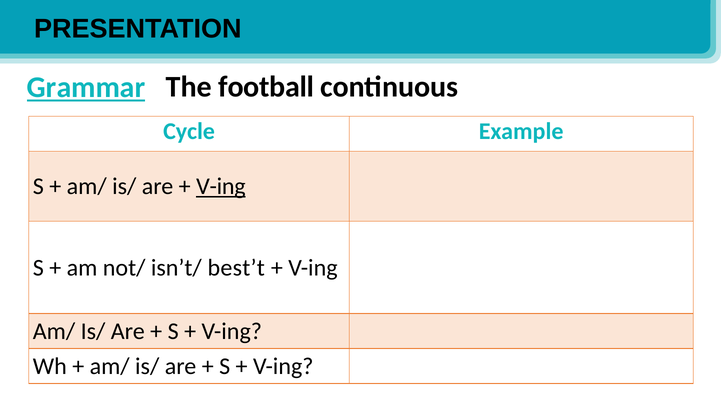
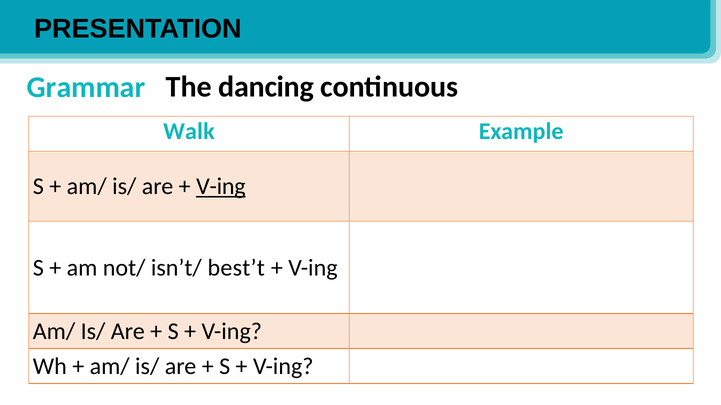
Grammar underline: present -> none (86, 88)
football: football -> dancing (266, 87)
Cycle: Cycle -> Walk (189, 131)
